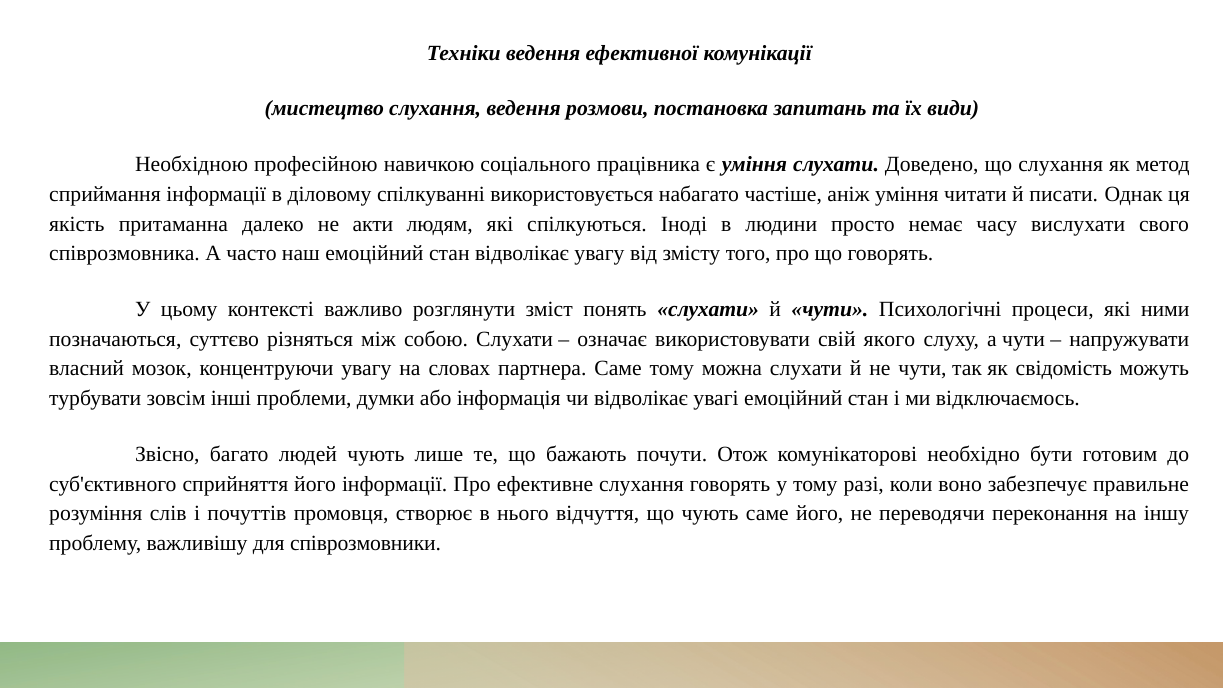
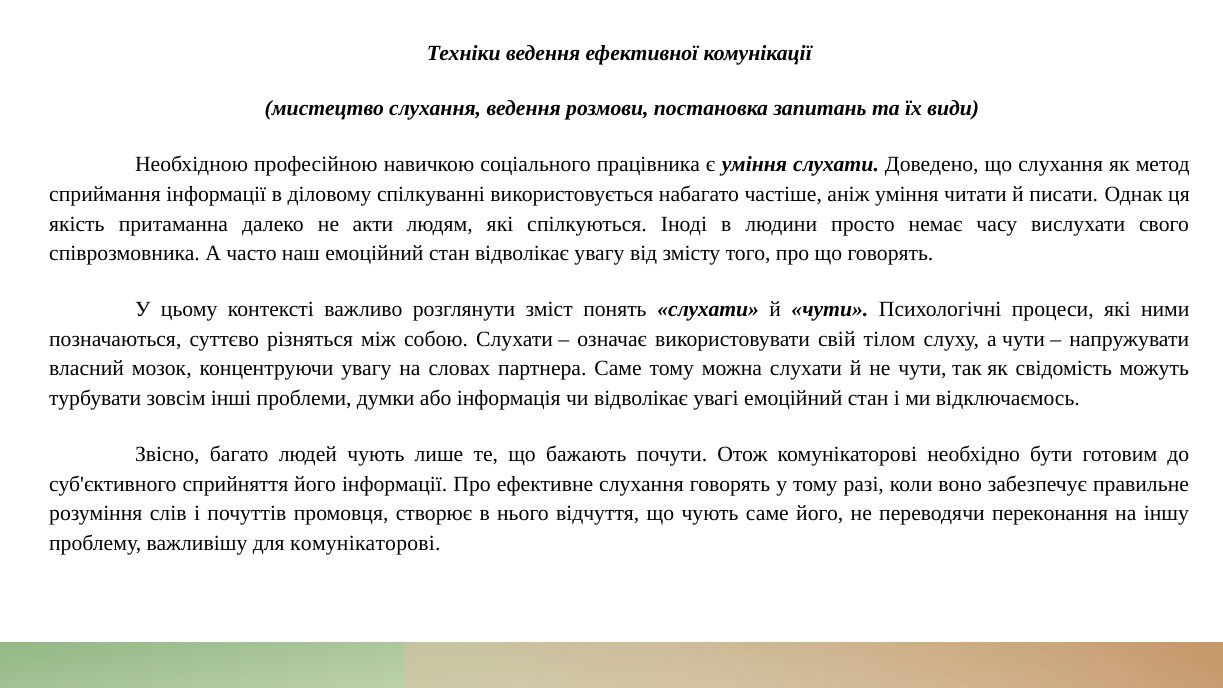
якого: якого -> тілом (889, 339)
для співрозмовники: співрозмовники -> комунікаторові (365, 544)
